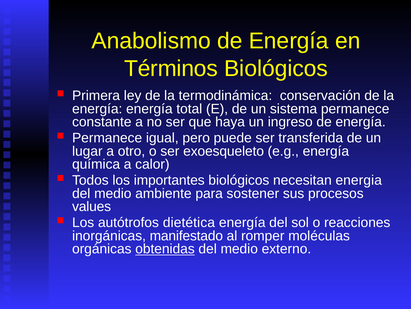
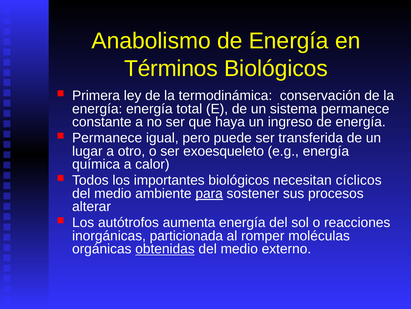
energia: energia -> cíclicos (359, 180)
para underline: none -> present (209, 193)
values: values -> alterar (92, 206)
dietética: dietética -> aumenta (189, 222)
manifestado: manifestado -> particionada (186, 235)
